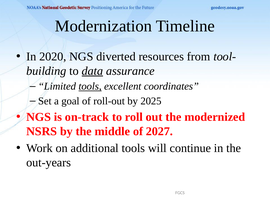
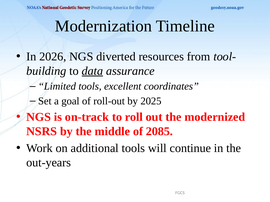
2020: 2020 -> 2026 (53, 57)
tools underline: present -> none (90, 87)
2027: 2027 -> 2085 (159, 132)
